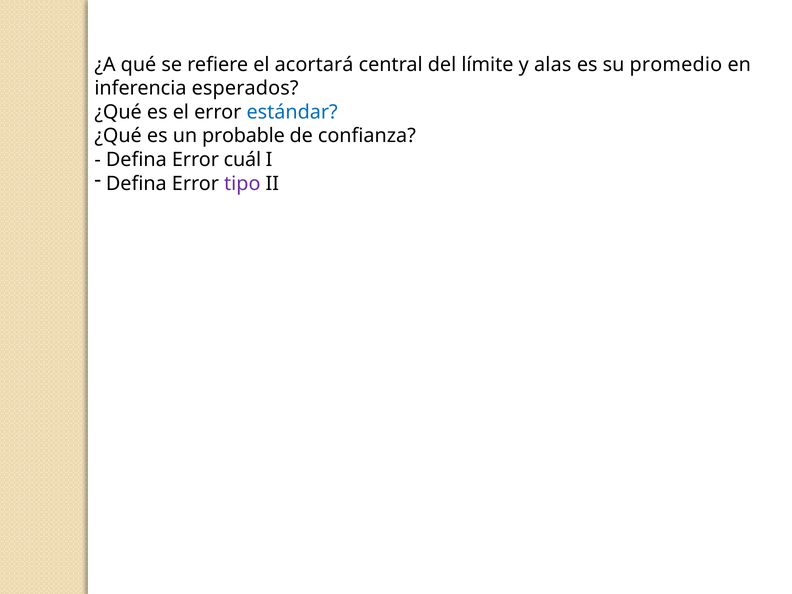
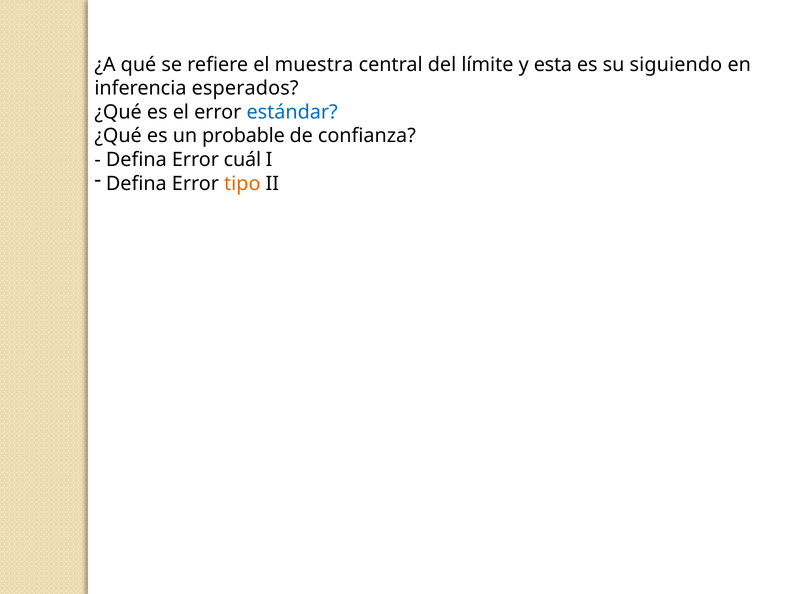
acortará: acortará -> muestra (314, 65)
alas: alas -> esta (553, 65)
promedio: promedio -> siguiendo (676, 65)
tipo colour: purple -> orange (242, 183)
